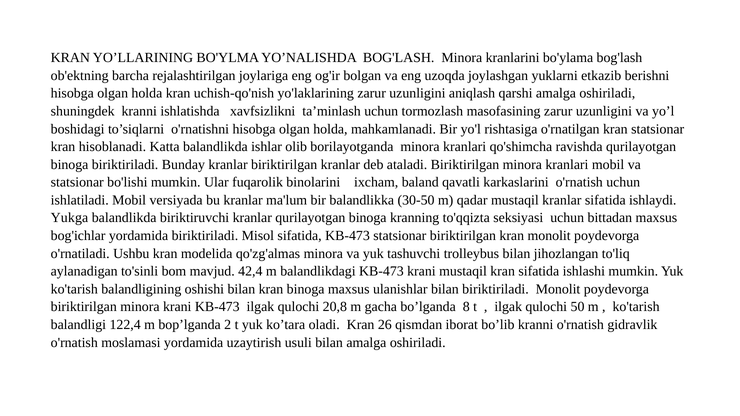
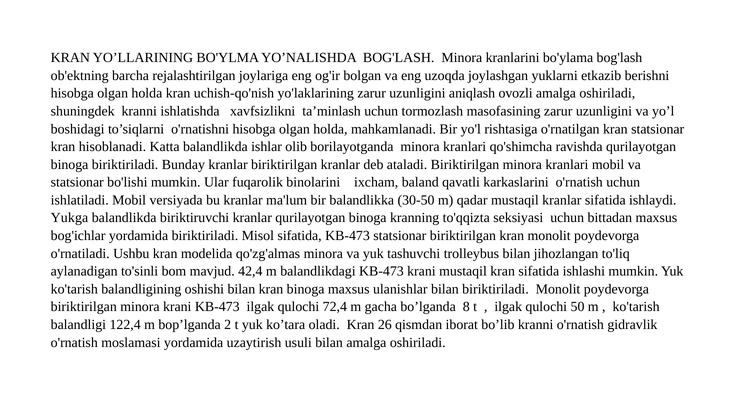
qarshi: qarshi -> ovozli (516, 93)
20,8: 20,8 -> 72,4 (335, 307)
